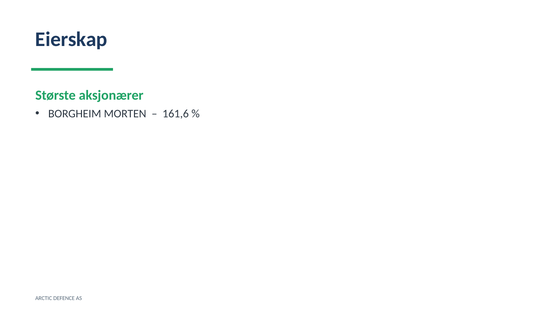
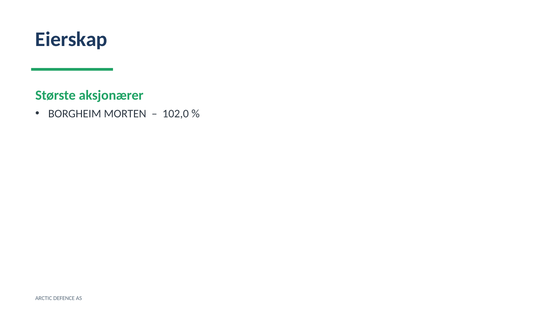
161,6: 161,6 -> 102,0 (176, 114)
